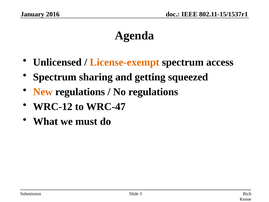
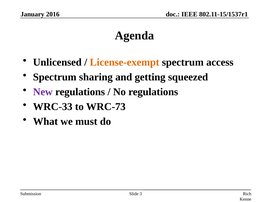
New colour: orange -> purple (43, 92)
WRC-12: WRC-12 -> WRC-33 (53, 107)
WRC-47: WRC-47 -> WRC-73 (106, 107)
